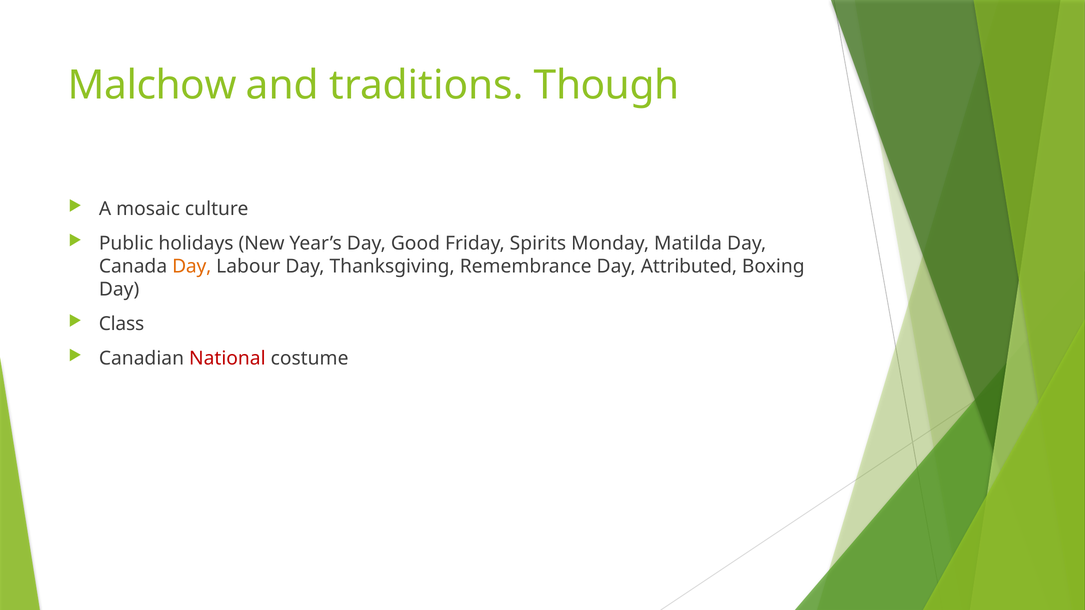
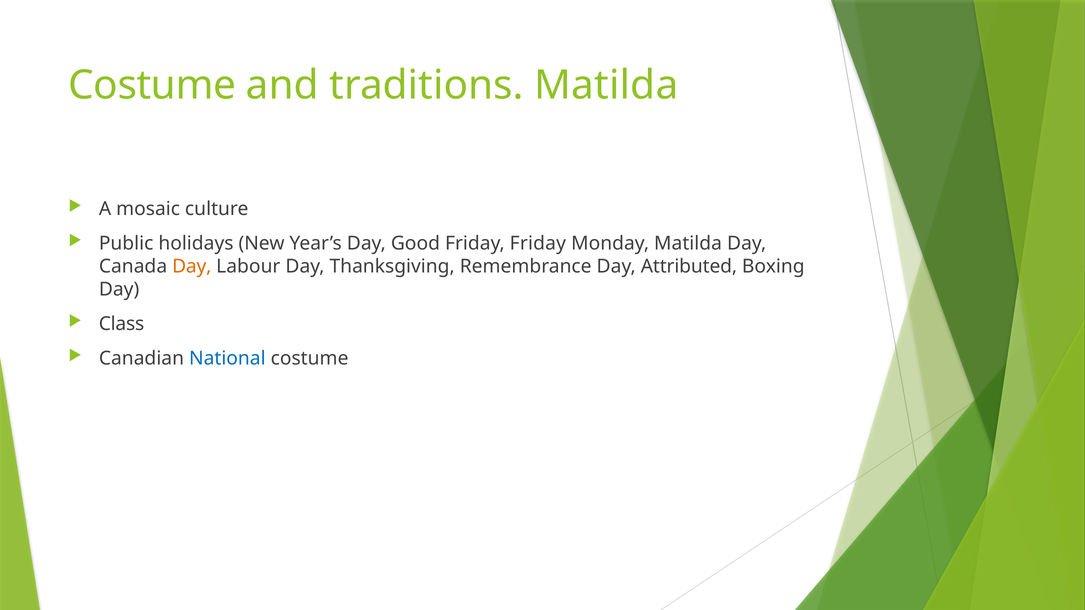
Malchow: Malchow -> Costume (152, 86)
traditions Though: Though -> Matilda (606, 86)
Friday Spirits: Spirits -> Friday (538, 244)
National colour: red -> blue (227, 358)
